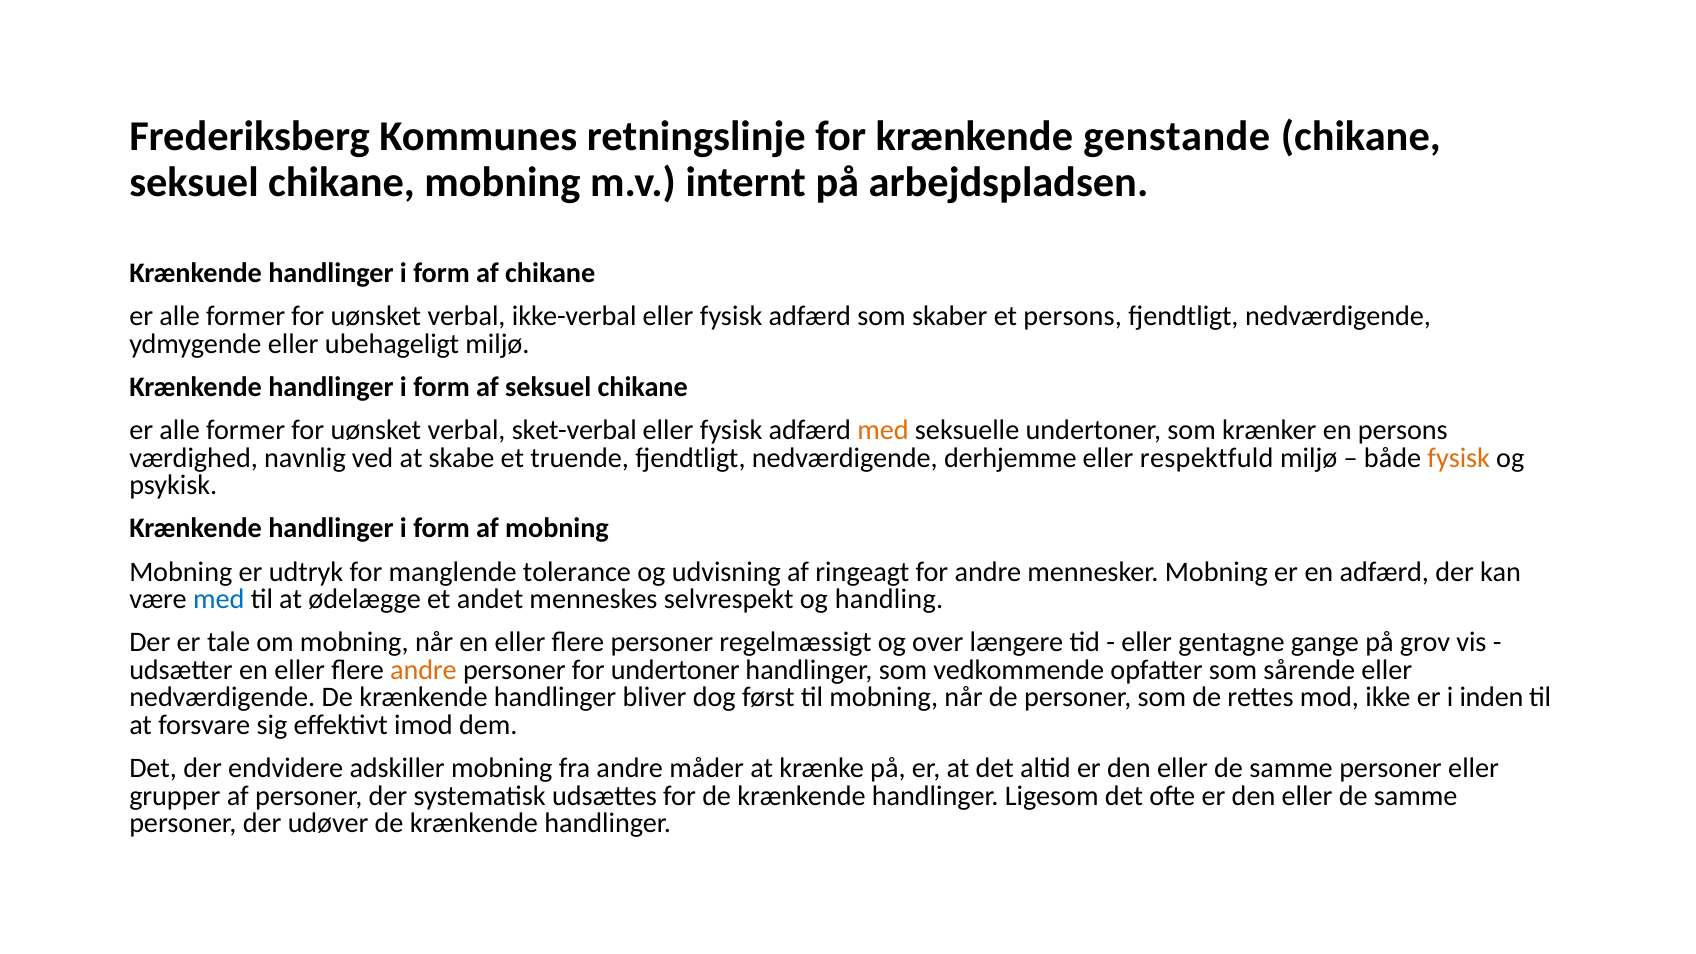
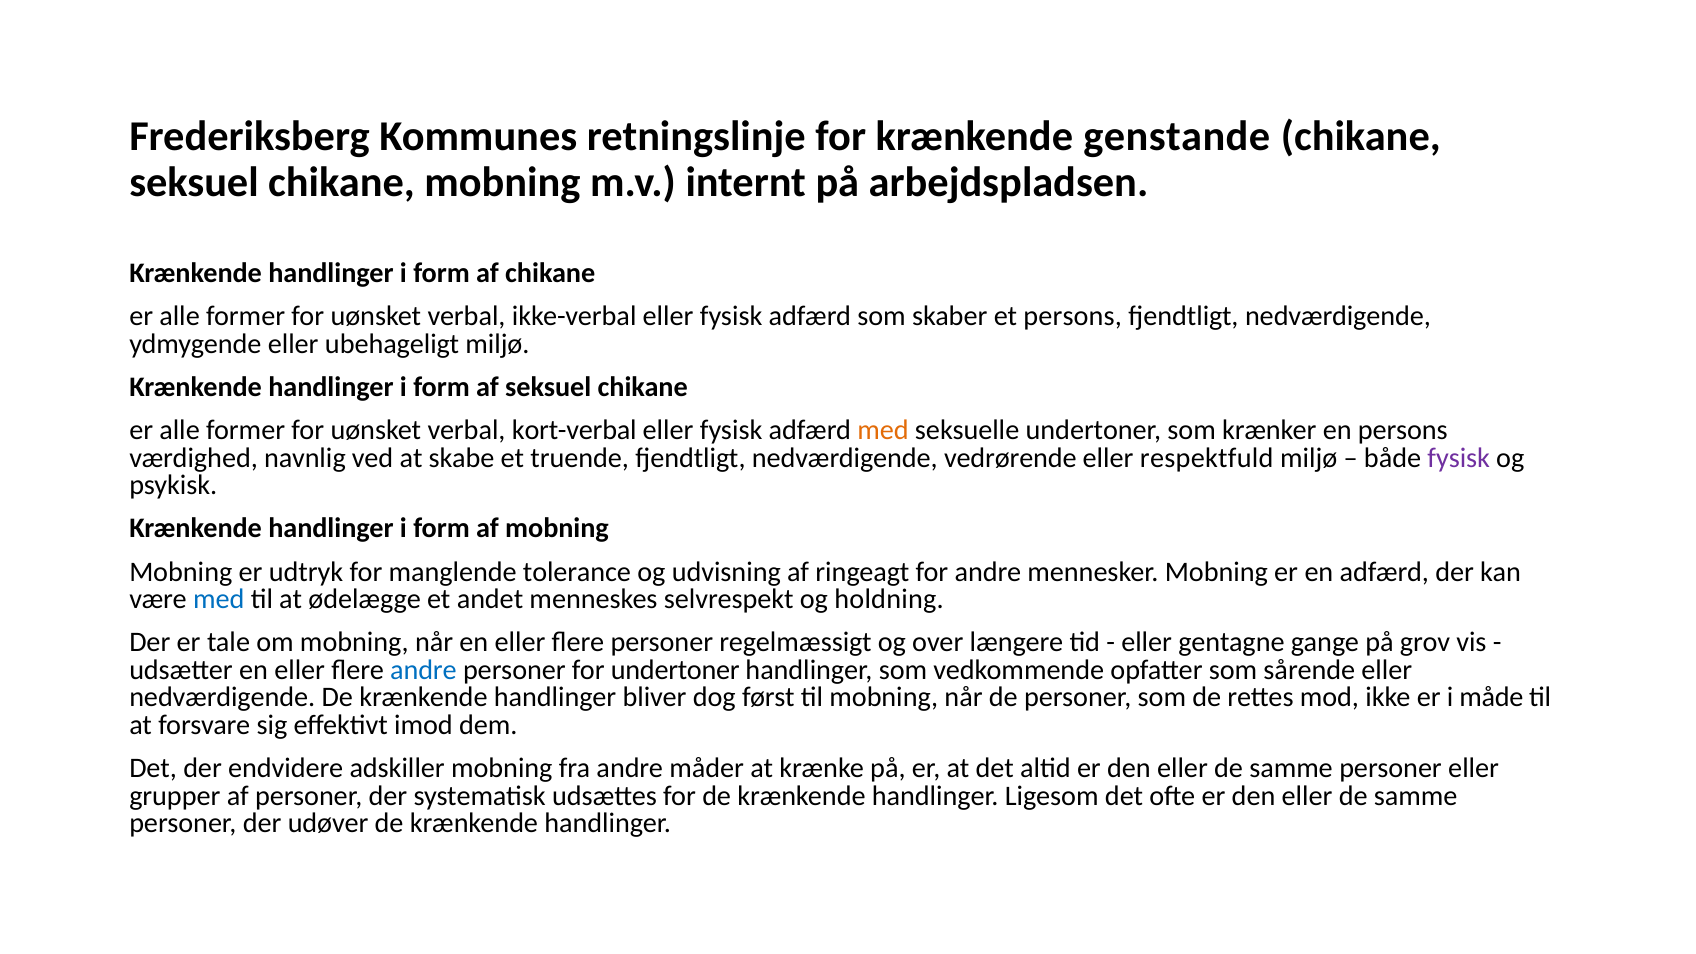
sket-verbal: sket-verbal -> kort-verbal (574, 430)
derhjemme: derhjemme -> vedrørende (1010, 458)
fysisk colour: orange -> purple (1459, 458)
handling: handling -> holdning (889, 599)
andre colour: orange -> blue (423, 670)
inden: inden -> måde (1491, 698)
